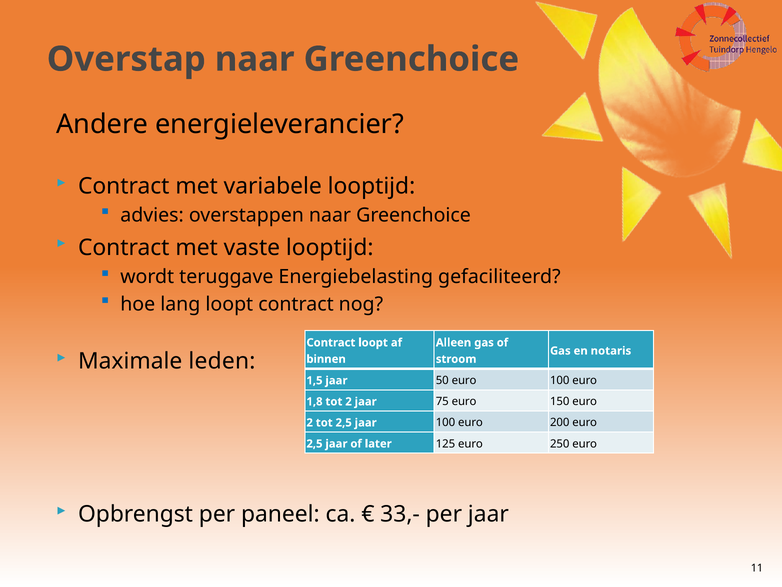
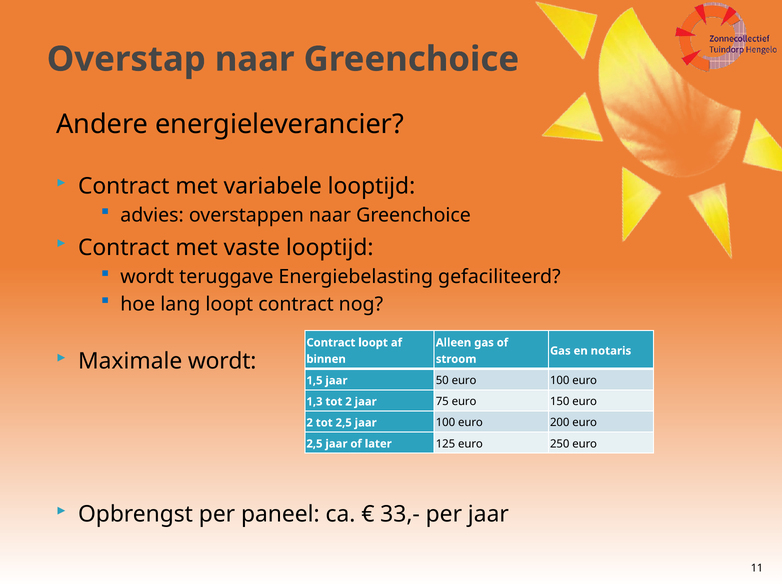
Maximale leden: leden -> wordt (222, 361)
1,8: 1,8 -> 1,3 (314, 401)
